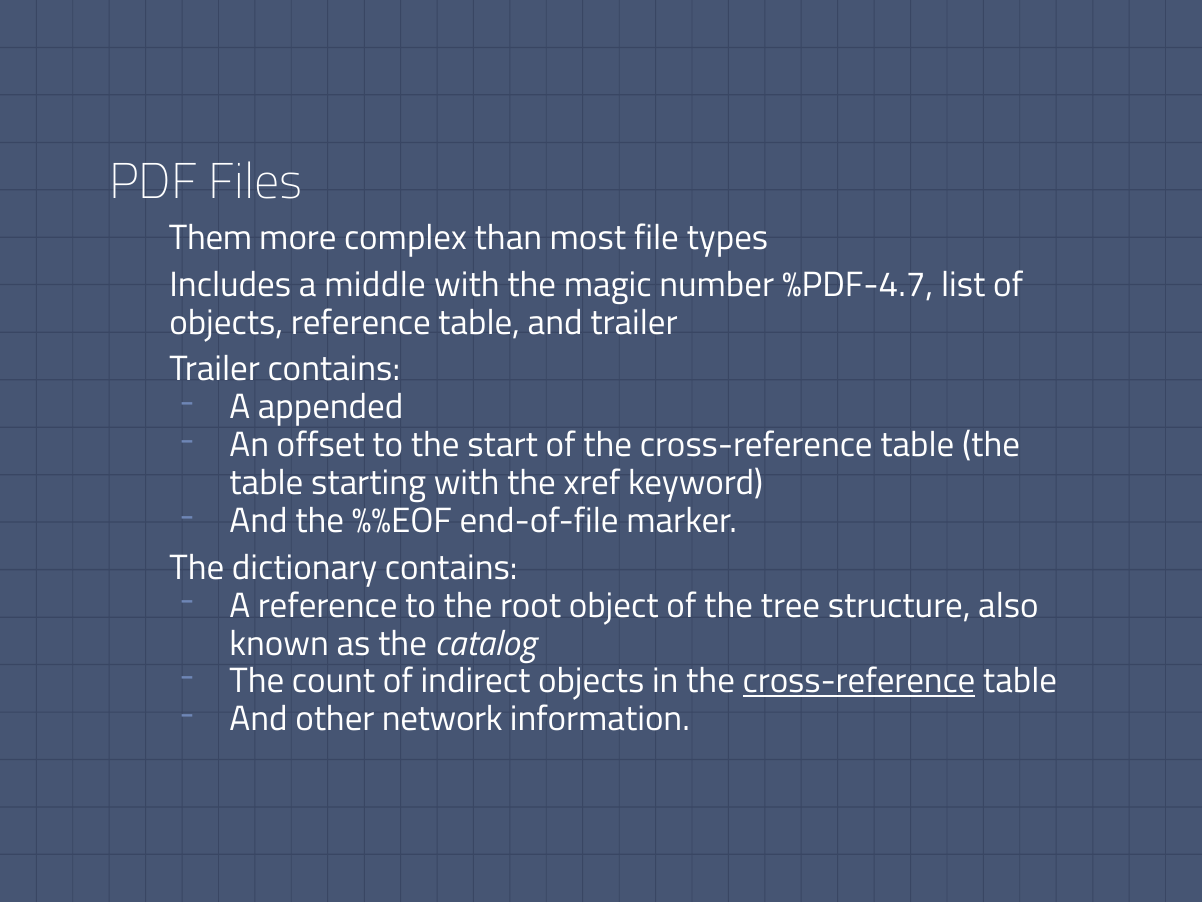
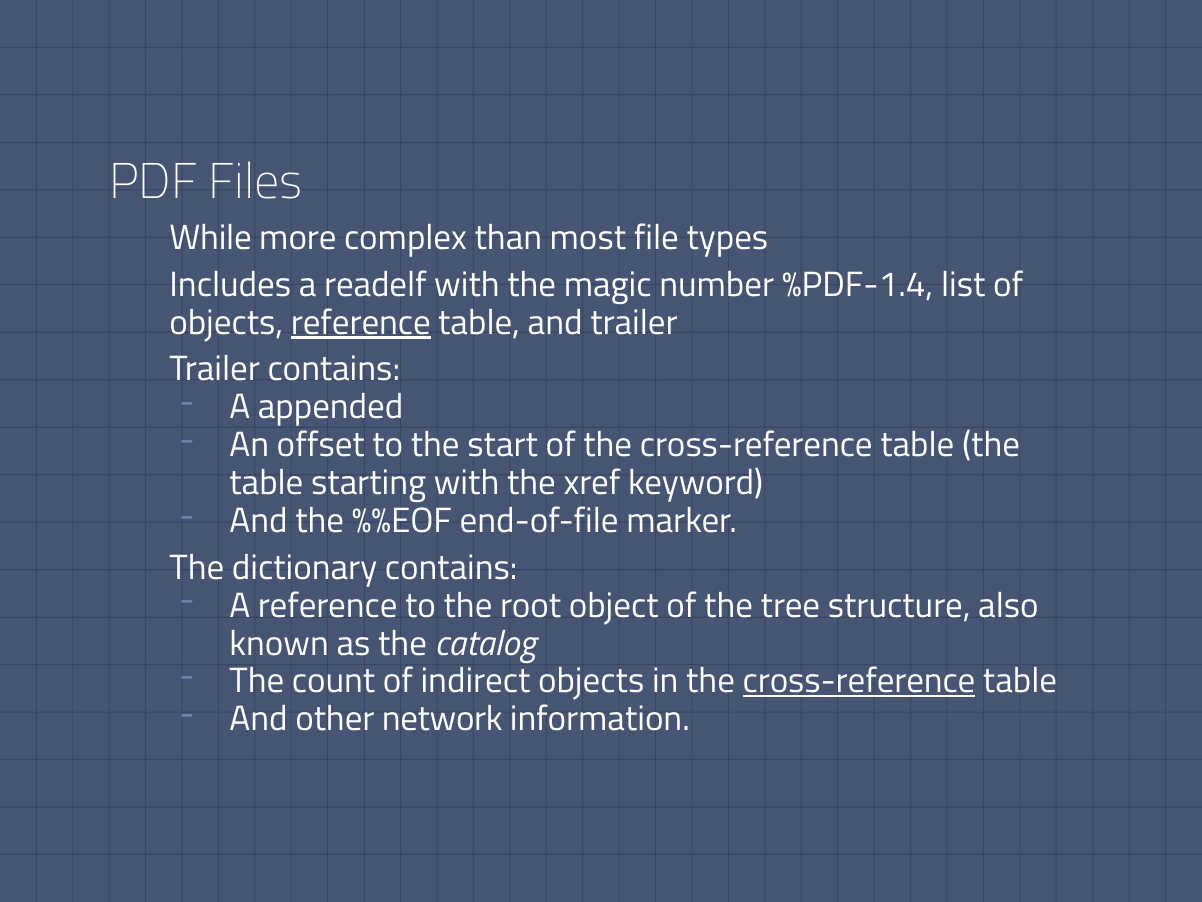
Them: Them -> While (211, 238)
middle: middle -> readelf (375, 284)
%PDF-4.7: %PDF-4.7 -> %PDF-1.4 (858, 284)
reference underline: none -> present (361, 322)
